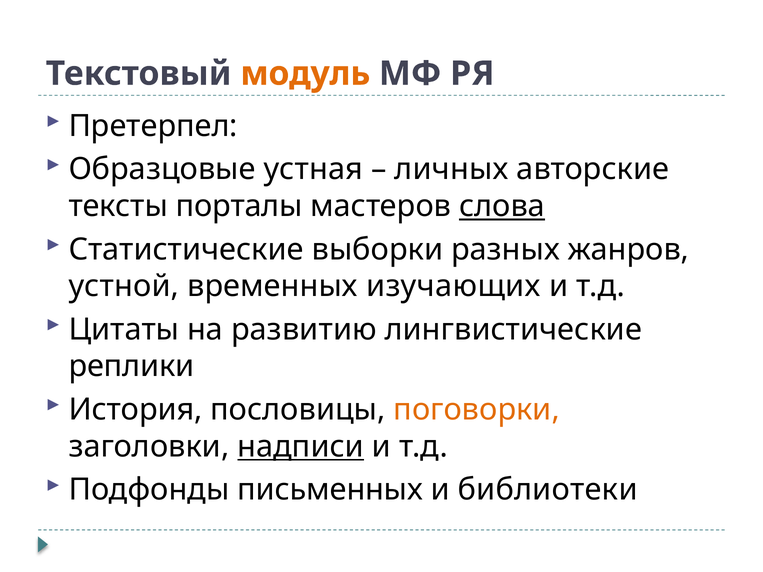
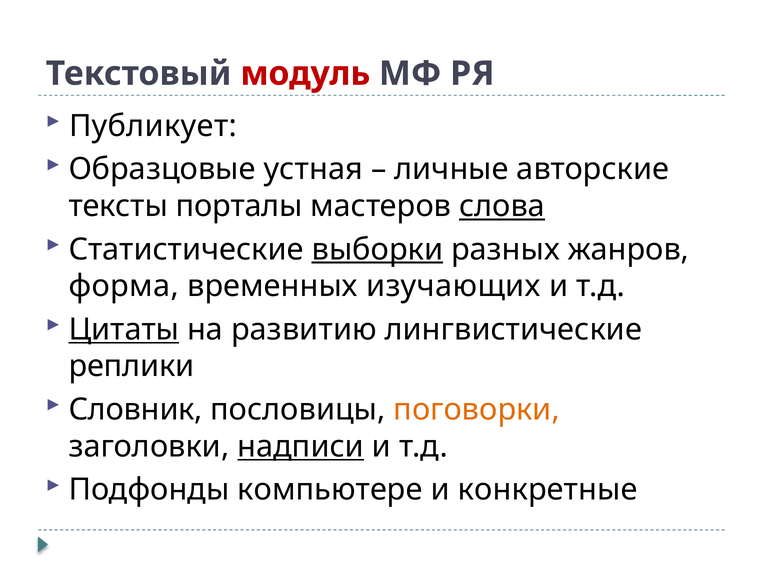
модуль colour: orange -> red (305, 74)
Претерпел: Претерпел -> Публикует (153, 126)
личных: личных -> личные (451, 169)
выборки underline: none -> present (377, 249)
устной: устной -> форма (124, 286)
Цитаты underline: none -> present (124, 330)
История: История -> Словник (136, 410)
письменных: письменных -> компьютере (330, 490)
библиотеки: библиотеки -> конкретные (548, 490)
